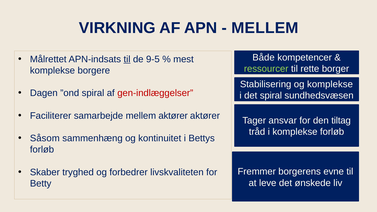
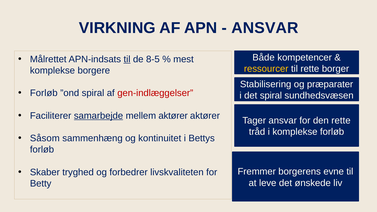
MELLEM: MELLEM -> ANSVAR (265, 28)
9-5: 9-5 -> 8-5 (153, 59)
ressourcer colour: light green -> yellow (266, 69)
og komplekse: komplekse -> præparater (330, 84)
Dagen: Dagen -> Forløb (44, 93)
samarbejde underline: none -> present (98, 116)
den tiltag: tiltag -> rette (341, 121)
